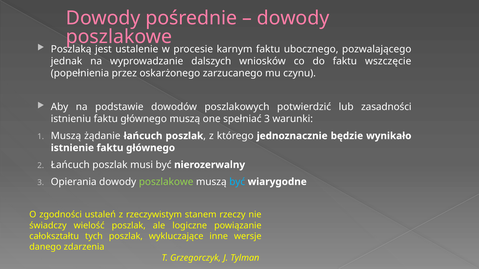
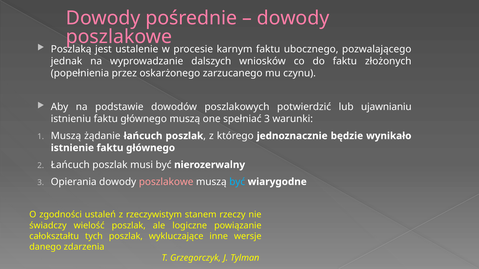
wszczęcie: wszczęcie -> złożonych (388, 61)
zasadności: zasadności -> ujawnianiu (386, 107)
poszlakowe colour: light green -> pink (166, 182)
